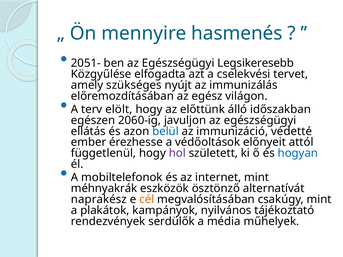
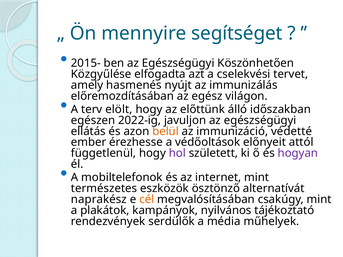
hasmenés: hasmenés -> segítséget (237, 33)
2051-: 2051- -> 2015- (86, 63)
Legsikeresebb: Legsikeresebb -> Köszönhetően (256, 63)
szükséges: szükséges -> hasmenés (134, 85)
2060-ig: 2060-ig -> 2022-ig (140, 120)
belül colour: blue -> orange (166, 131)
hogyan colour: blue -> purple (298, 153)
méhnyakrák: méhnyakrák -> természetes (104, 189)
